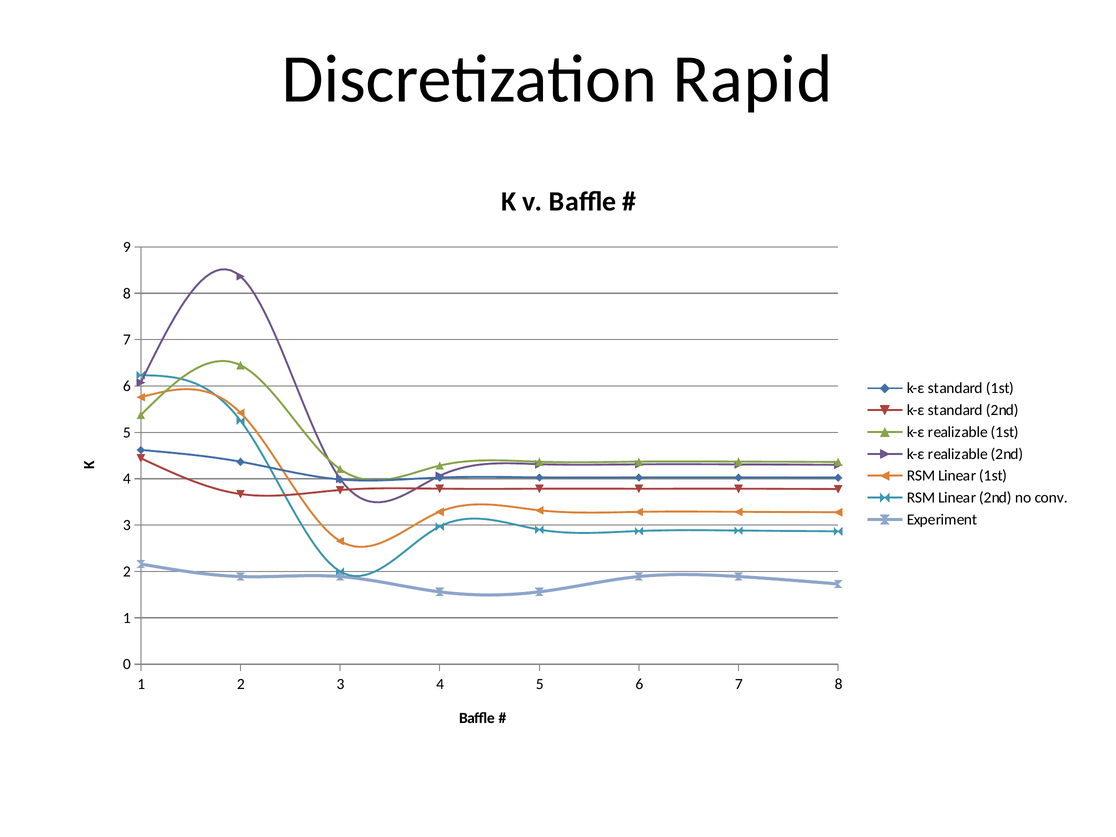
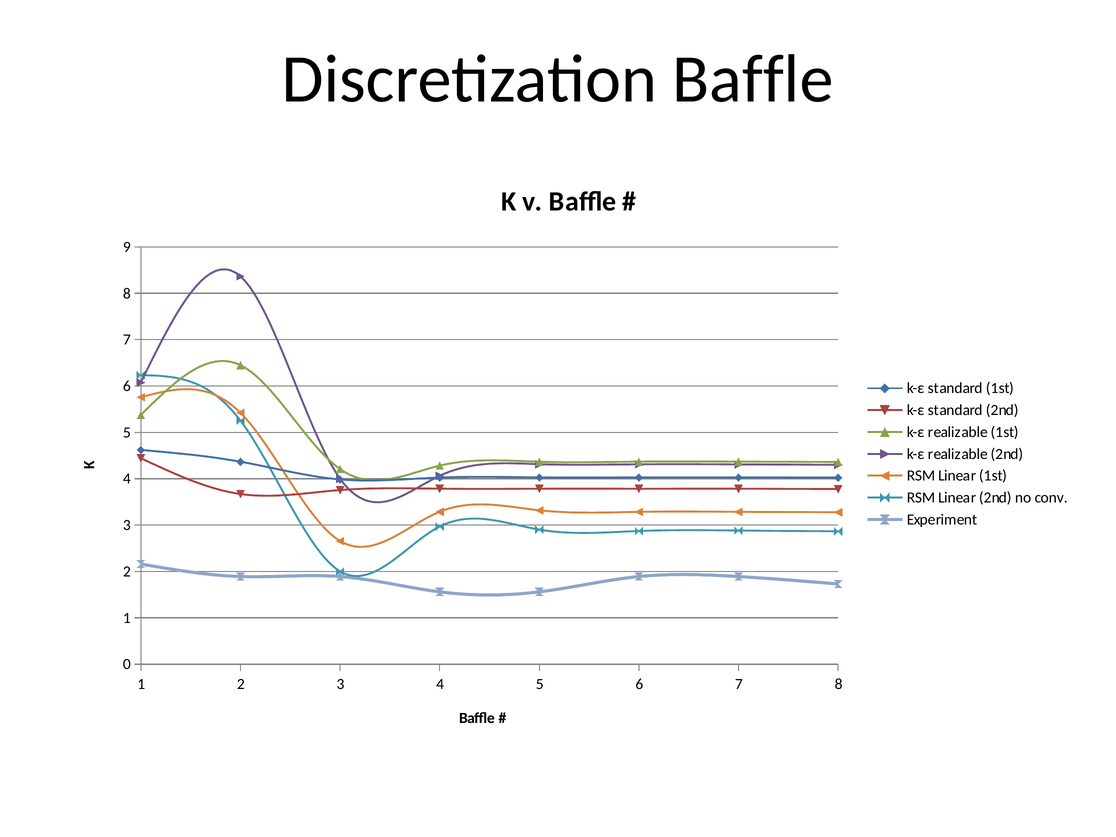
Discretization Rapid: Rapid -> Baffle (753, 79)
